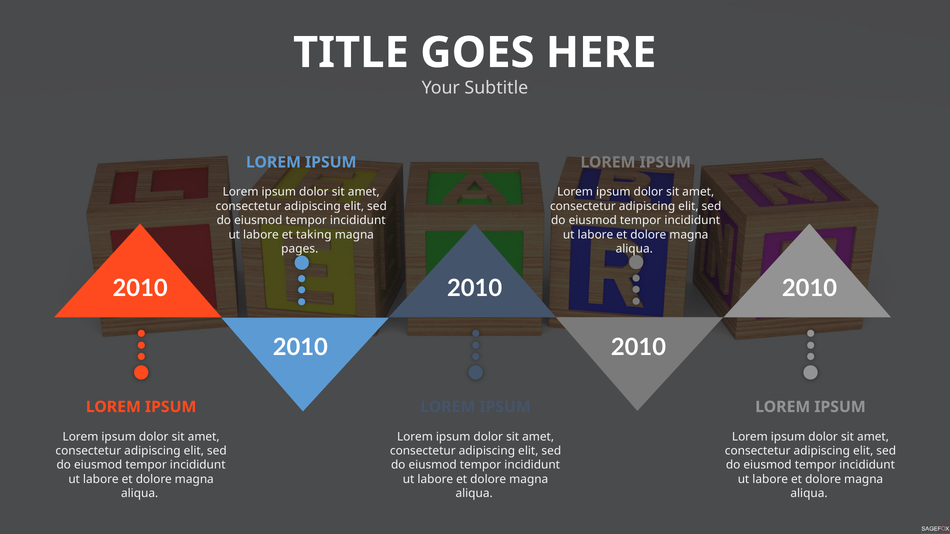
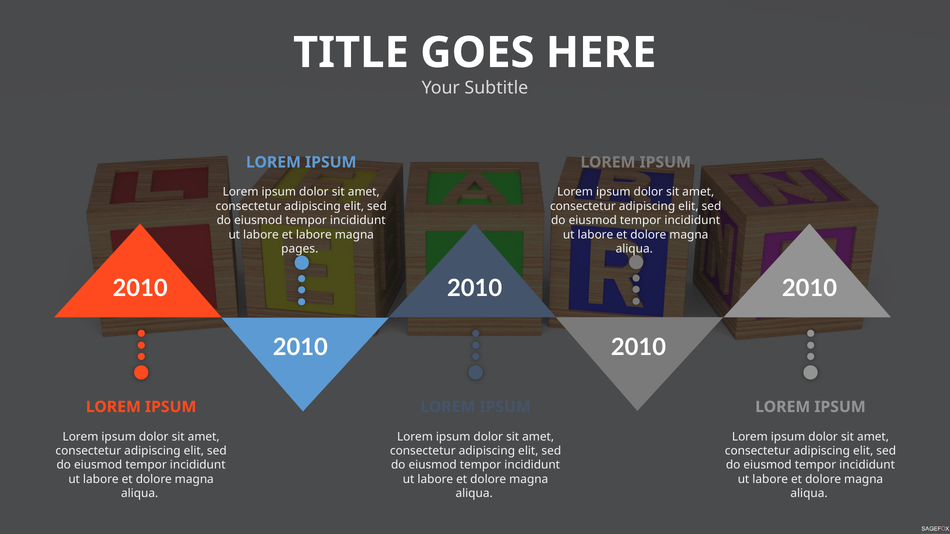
et taking: taking -> labore (314, 235)
